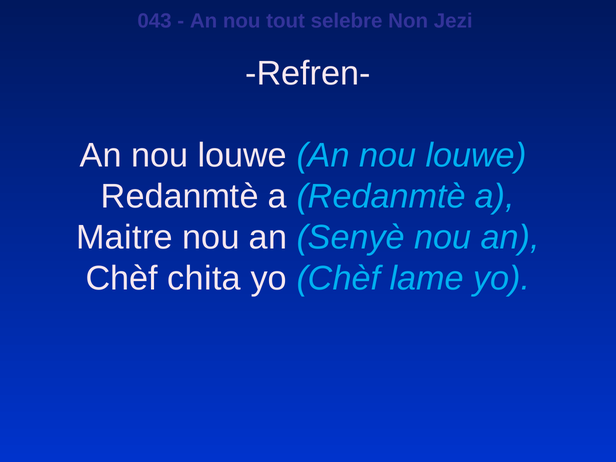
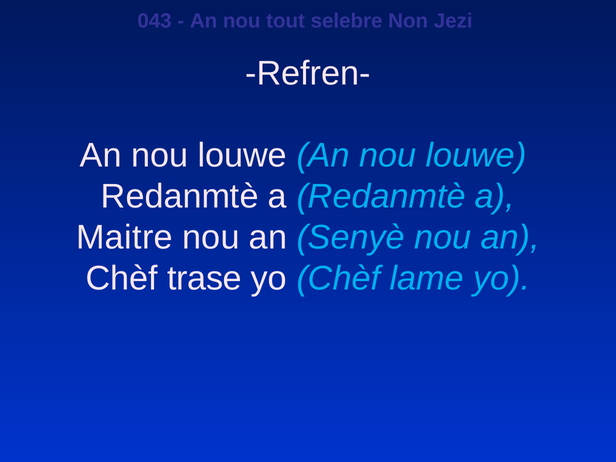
chita: chita -> trase (205, 279)
